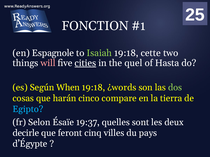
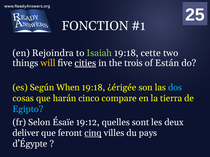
Espagnole: Espagnole -> Rejoindra (53, 53)
will colour: pink -> yellow (48, 63)
quel: quel -> trois (133, 63)
Hasta: Hasta -> Están (167, 63)
¿words: ¿words -> ¿érigée (122, 88)
dos colour: light green -> light blue (175, 88)
19:37: 19:37 -> 19:12 (88, 123)
decirle: decirle -> deliver (26, 133)
cinq underline: none -> present (93, 133)
